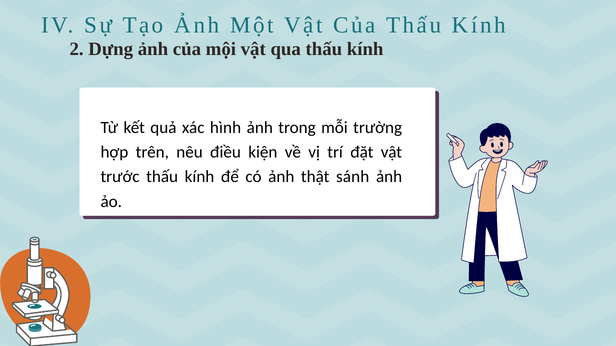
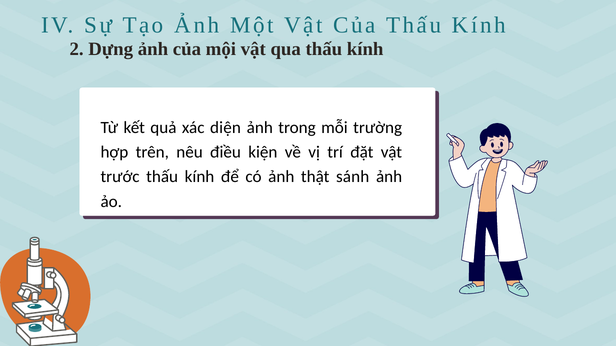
hình: hình -> diện (226, 128)
